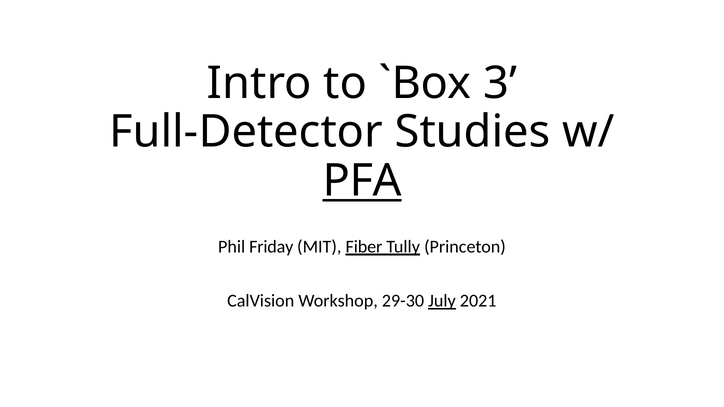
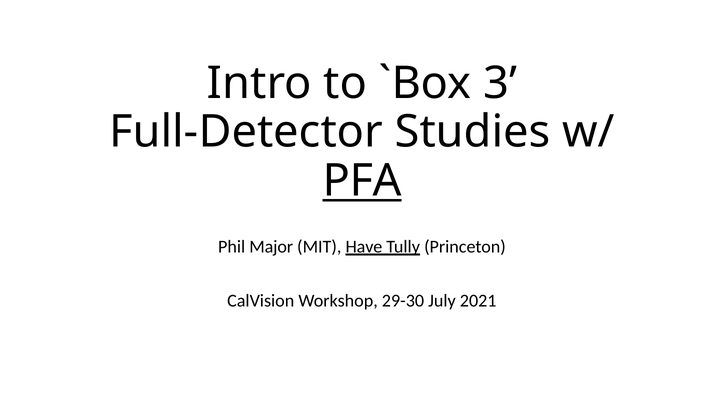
Friday: Friday -> Major (271, 247)
Fiber: Fiber -> Have (364, 247)
July underline: present -> none (442, 301)
